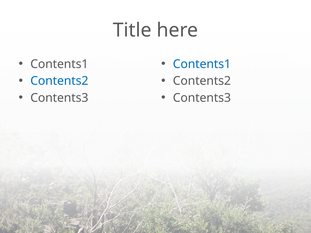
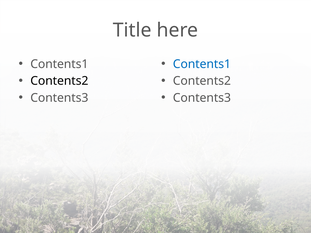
Contents2 colour: blue -> black (59, 81)
